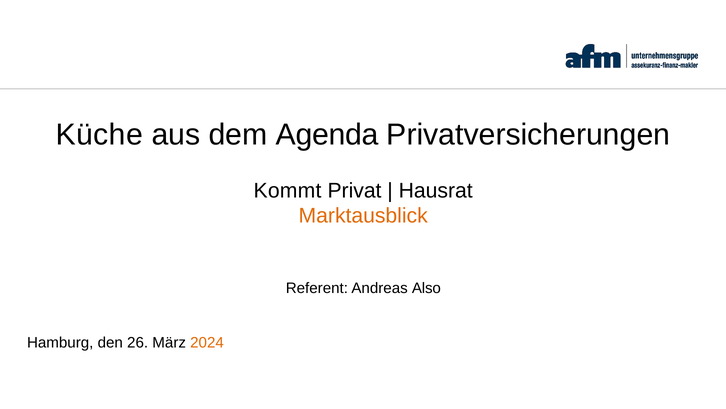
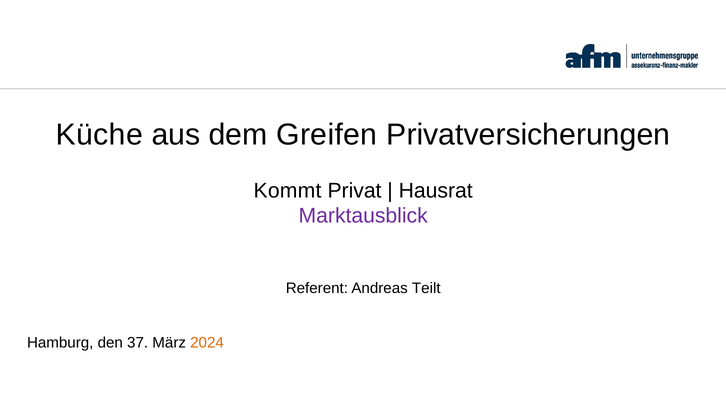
Agenda: Agenda -> Greifen (327, 135)
Marktausblick colour: orange -> purple (363, 216)
Also: Also -> Teilt (426, 288)
26: 26 -> 37 (138, 342)
